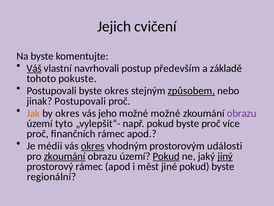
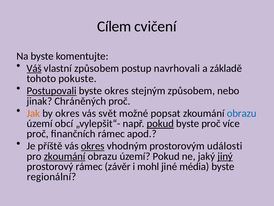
Jejich: Jejich -> Cílem (114, 26)
vlastní navrhovali: navrhovali -> způsobem (97, 68)
především: především -> navrhovali (177, 68)
Postupovali underline: none -> present (52, 91)
způsobem underline: present -> none (191, 91)
jinak Postupovali: Postupovali -> Chráněných (80, 101)
jeho: jeho -> svět (108, 113)
možné možné: možné -> popsat (166, 113)
obrazu colour: purple -> blue (242, 113)
tyto: tyto -> obcí (64, 123)
pokud underline: none -> present (160, 123)
médii: médii -> příště (50, 146)
Pokud underline: present -> none (166, 156)
prostorový rámec apod: apod -> závěr (118, 166)
měst: měst -> mohl (148, 166)
jiné pokud: pokud -> média (194, 166)
